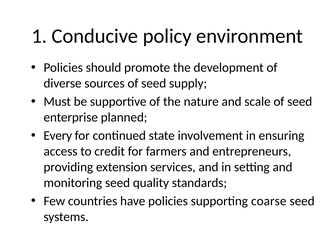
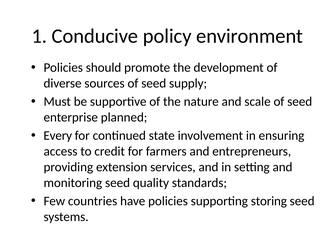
coarse: coarse -> storing (269, 200)
